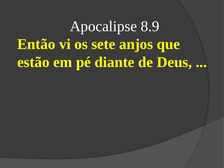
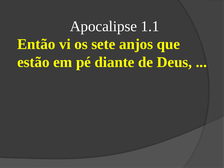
8.9: 8.9 -> 1.1 (150, 26)
